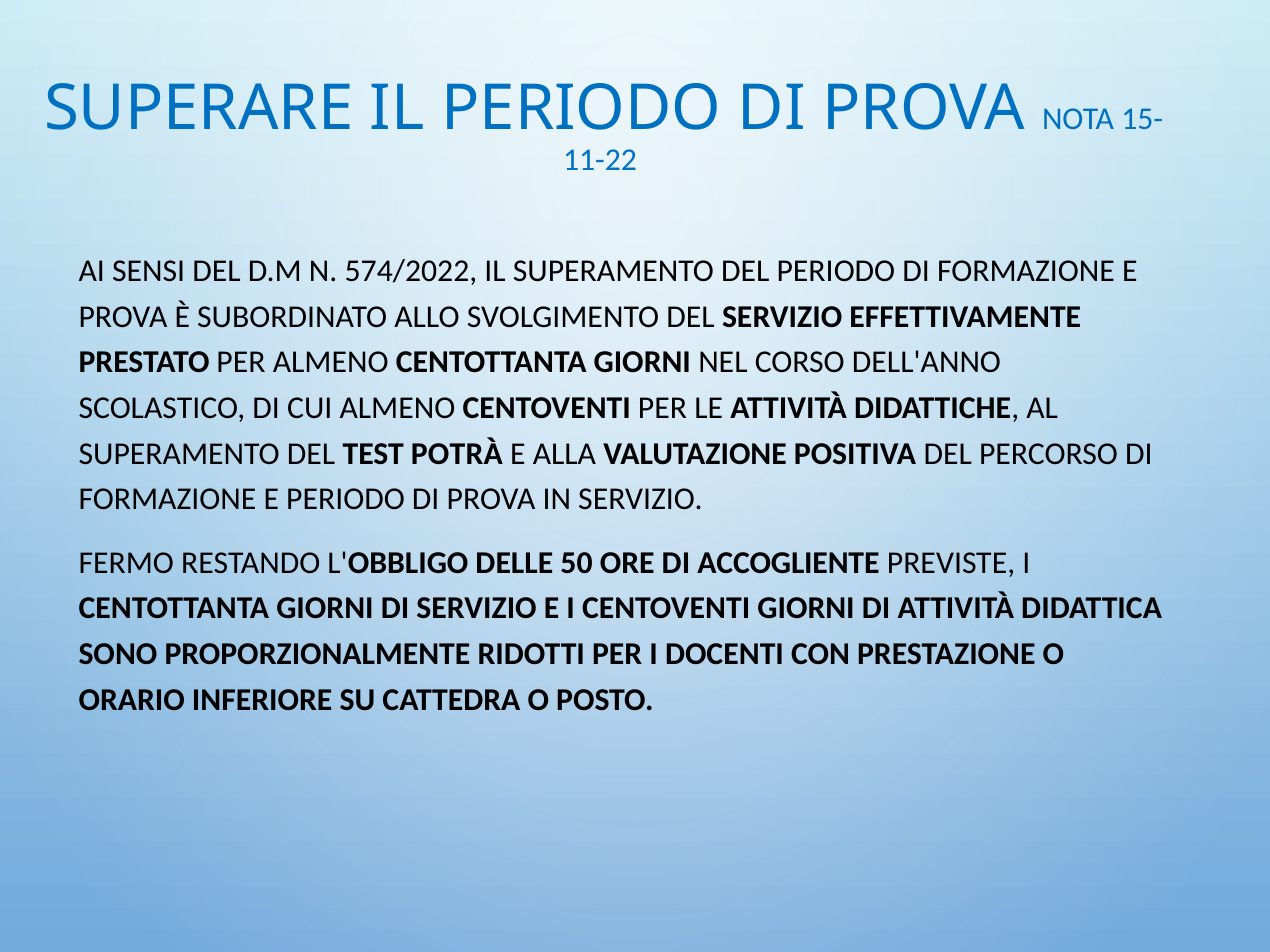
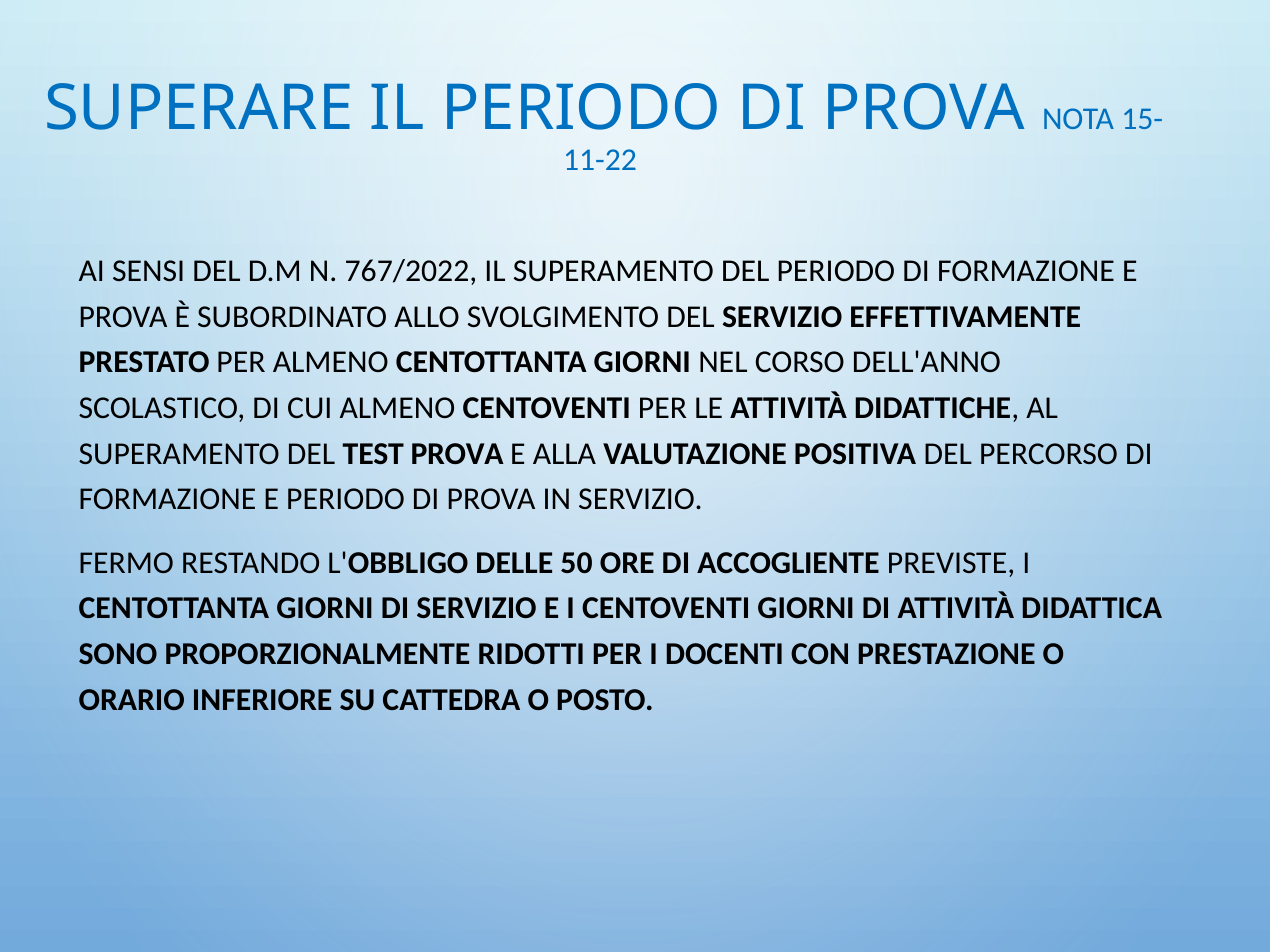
574/2022: 574/2022 -> 767/2022 (411, 271)
TEST POTRÀ: POTRÀ -> PROVA (457, 454)
